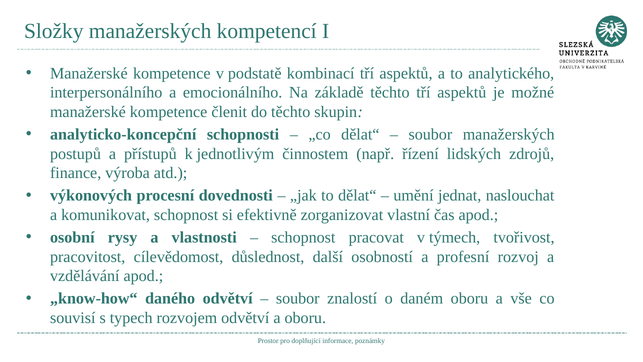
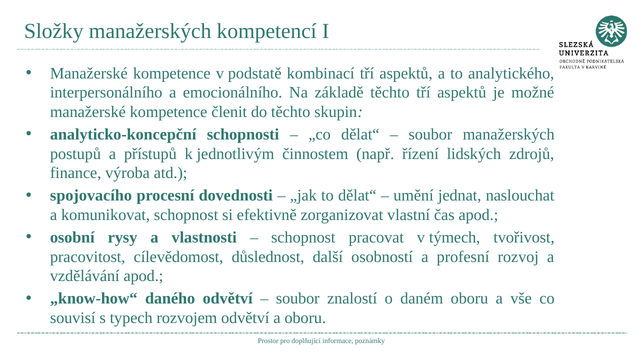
výkonových: výkonových -> spojovacího (91, 195)
